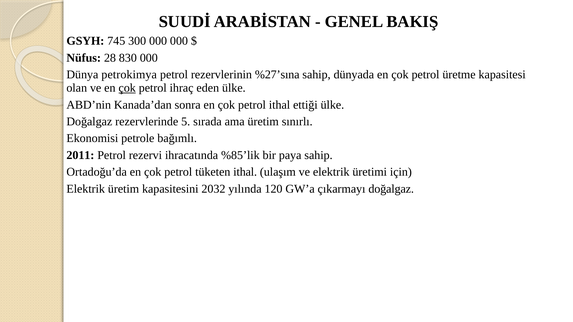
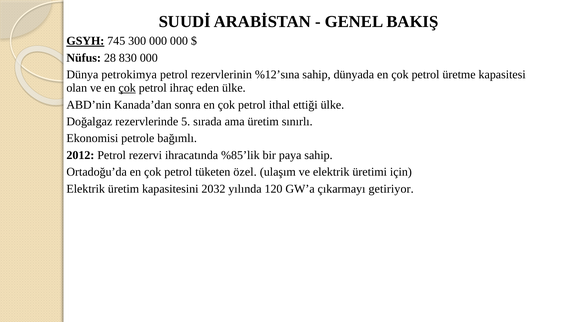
GSYH underline: none -> present (85, 41)
%27’sına: %27’sına -> %12’sına (277, 75)
2011: 2011 -> 2012 (80, 155)
tüketen ithal: ithal -> özel (245, 172)
çıkarmayı doğalgaz: doğalgaz -> getiriyor (391, 189)
